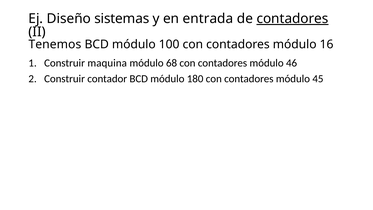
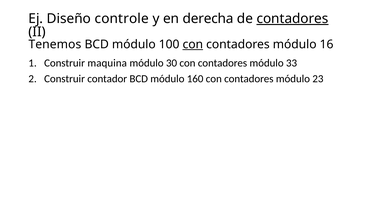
sistemas: sistemas -> controle (122, 19)
entrada: entrada -> derecha (208, 19)
con underline: none -> present (193, 44)
68: 68 -> 30 (172, 63)
46: 46 -> 33 (292, 63)
180: 180 -> 160 (195, 79)
45: 45 -> 23 (318, 79)
